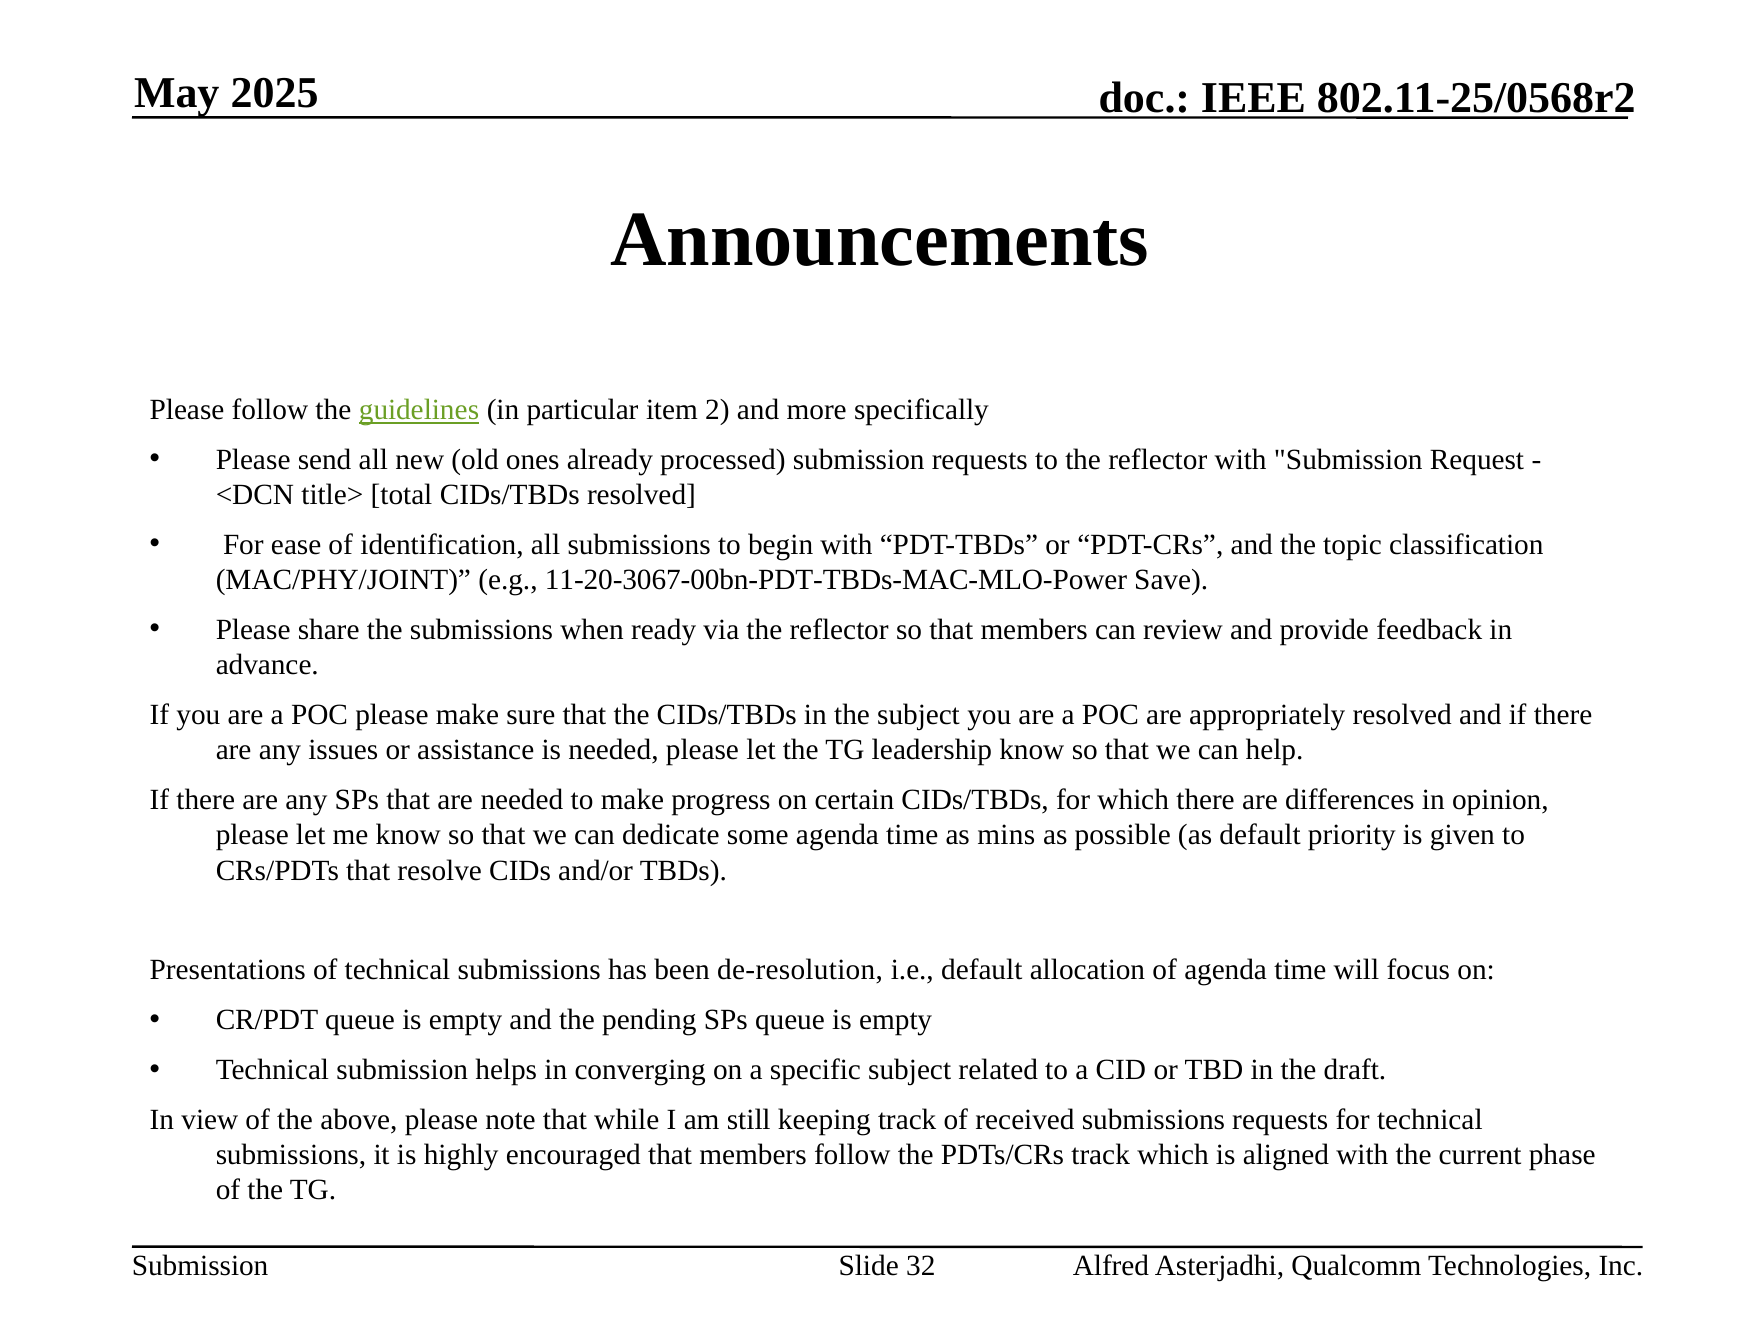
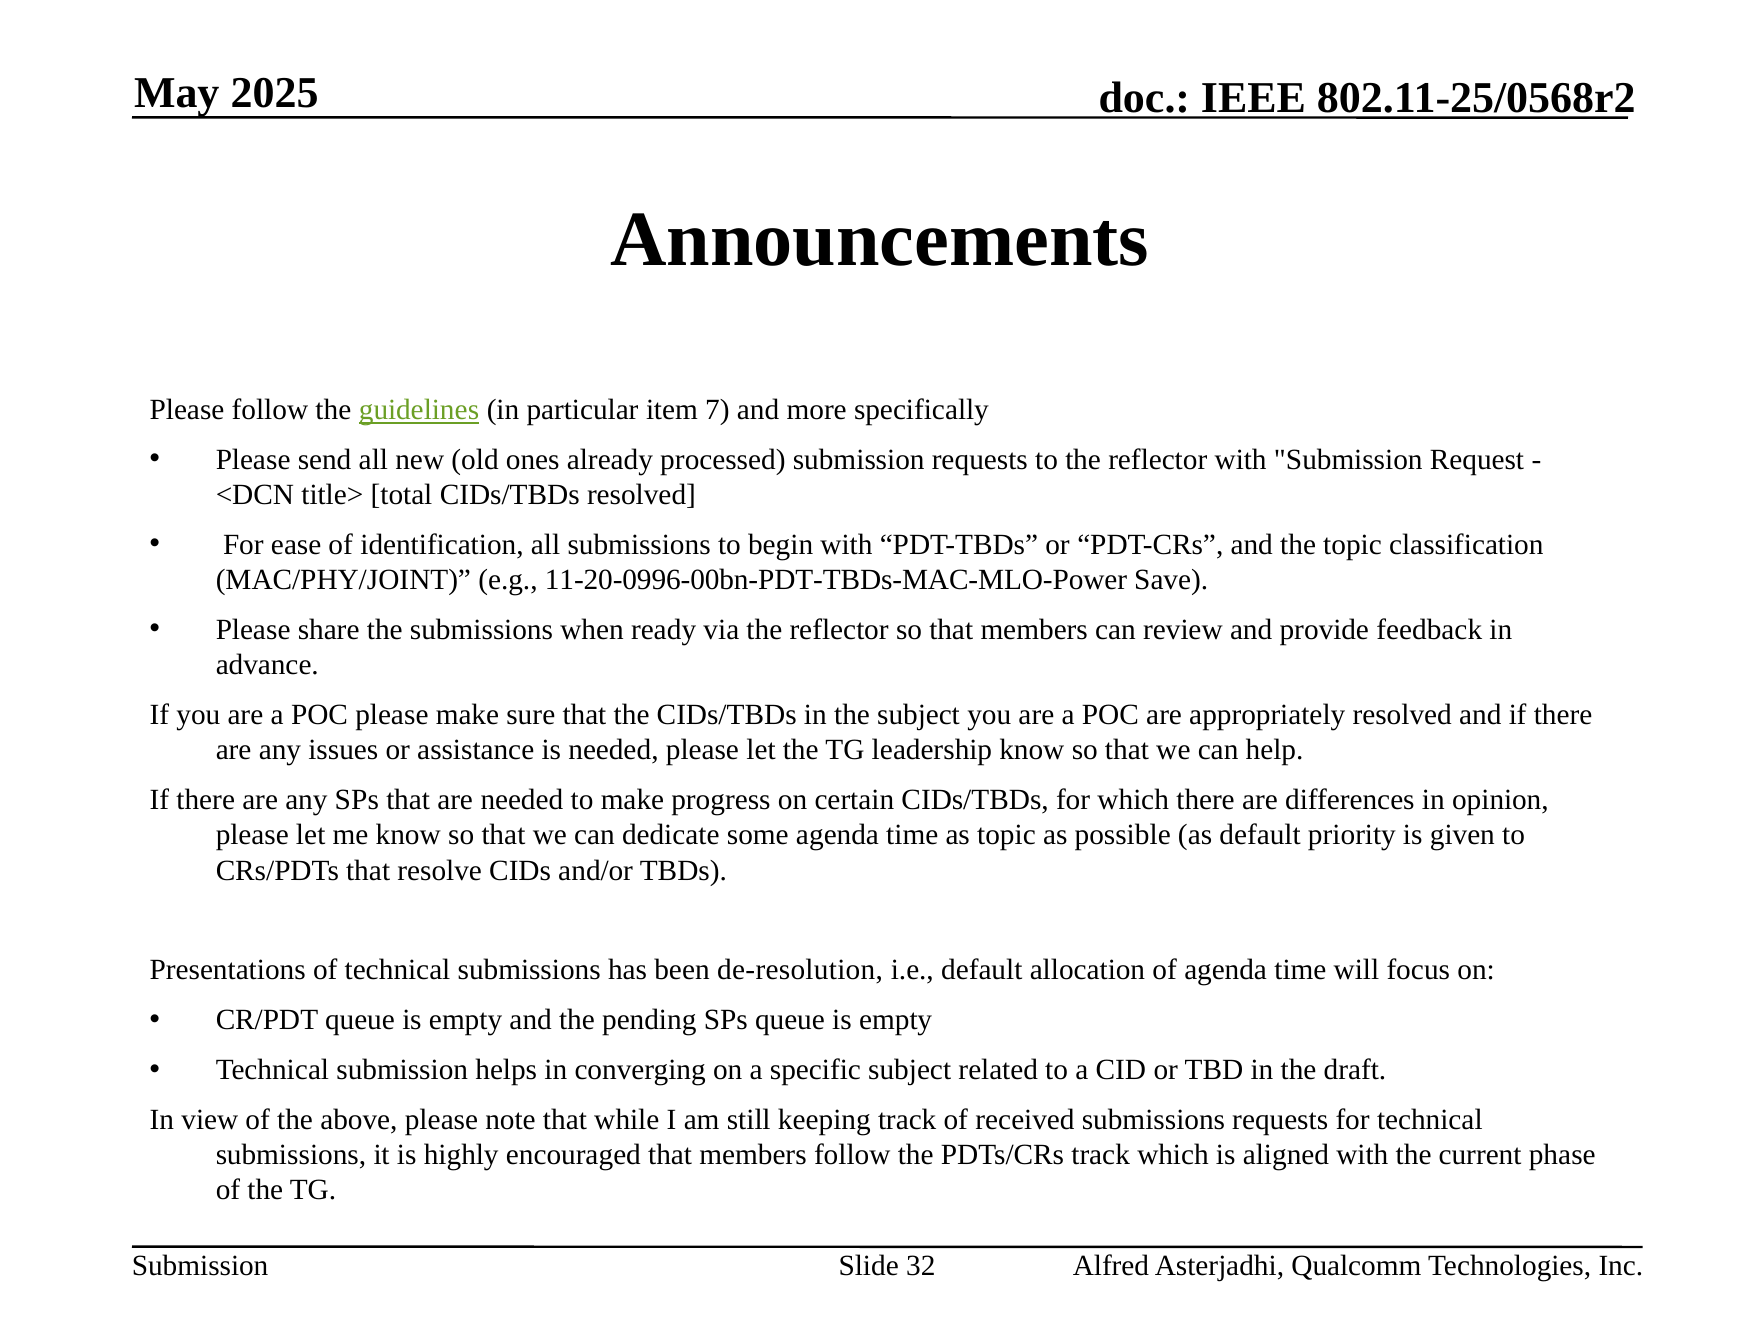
2: 2 -> 7 (717, 410)
11-20-3067-00bn-PDT-TBDs-MAC-MLO-Power: 11-20-3067-00bn-PDT-TBDs-MAC-MLO-Power -> 11-20-0996-00bn-PDT-TBDs-MAC-MLO-Power (836, 580)
as mins: mins -> topic (1006, 835)
